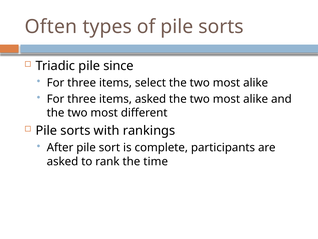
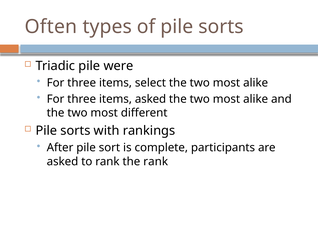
since: since -> were (118, 66)
the time: time -> rank (156, 161)
